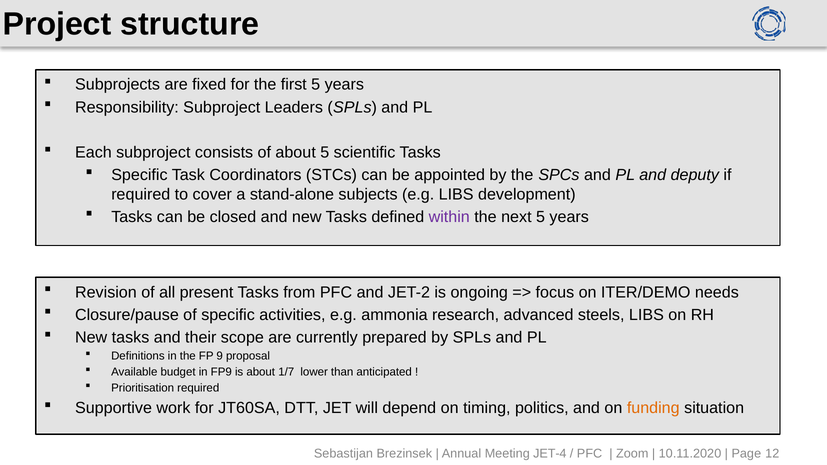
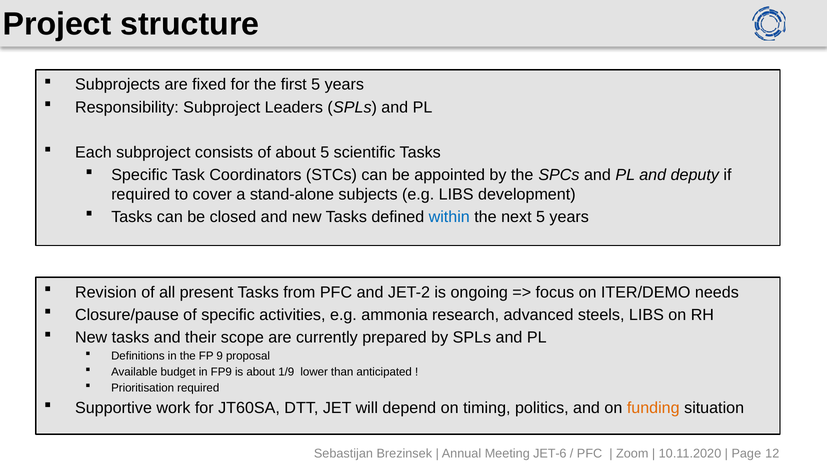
within colour: purple -> blue (449, 217)
1/7: 1/7 -> 1/9 (286, 372)
JET-4: JET-4 -> JET-6 (550, 454)
